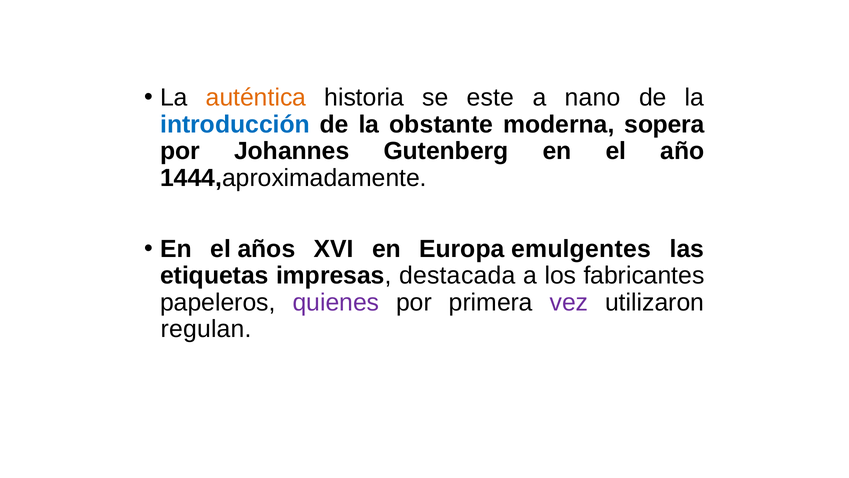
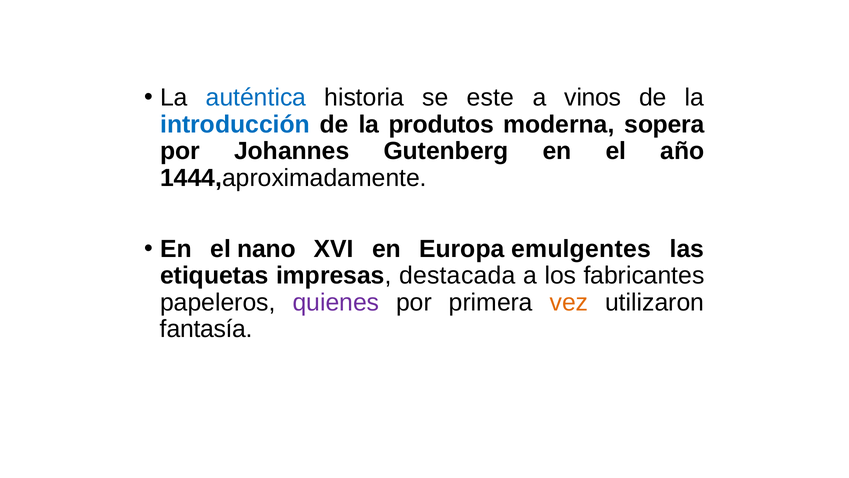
auténtica colour: orange -> blue (256, 98)
nano: nano -> vinos (593, 98)
obstante: obstante -> produtos (441, 124)
años: años -> nano (267, 249)
vez colour: purple -> orange (569, 302)
regulan: regulan -> fantasía (206, 329)
